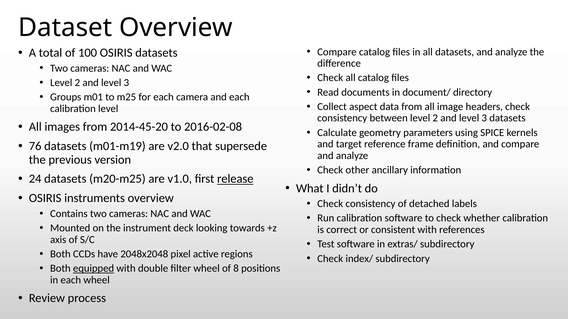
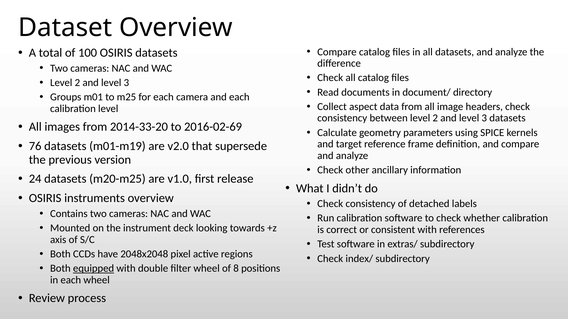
2014-45-20: 2014-45-20 -> 2014-33-20 (139, 127)
2016-02-08: 2016-02-08 -> 2016-02-69 (213, 127)
release underline: present -> none (235, 179)
